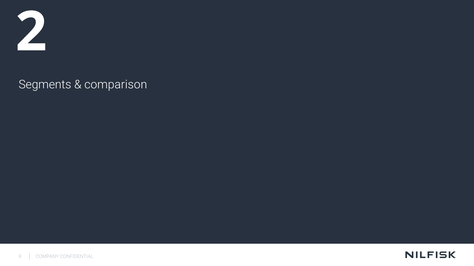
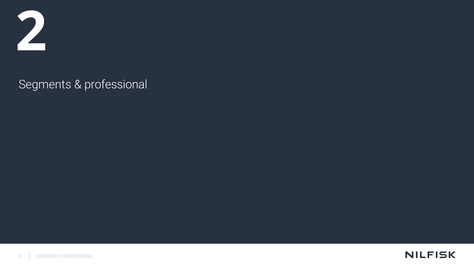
comparison: comparison -> professional (116, 85)
